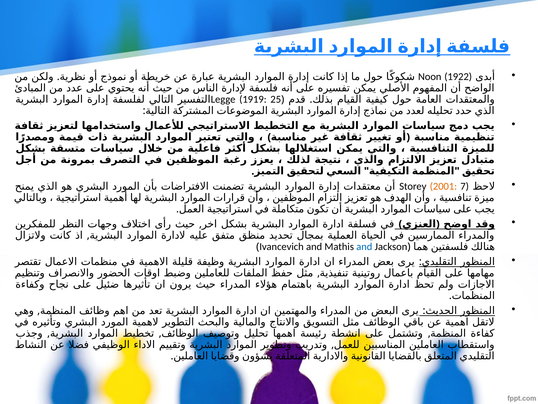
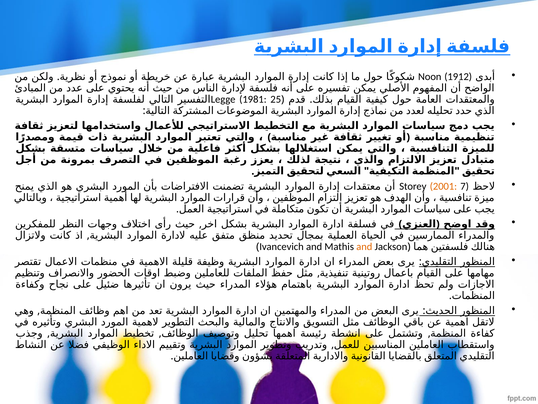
1922: 1922 -> 1912 (458, 77)
1919: 1919 -> 1981 (253, 99)
and colour: blue -> orange (364, 246)
